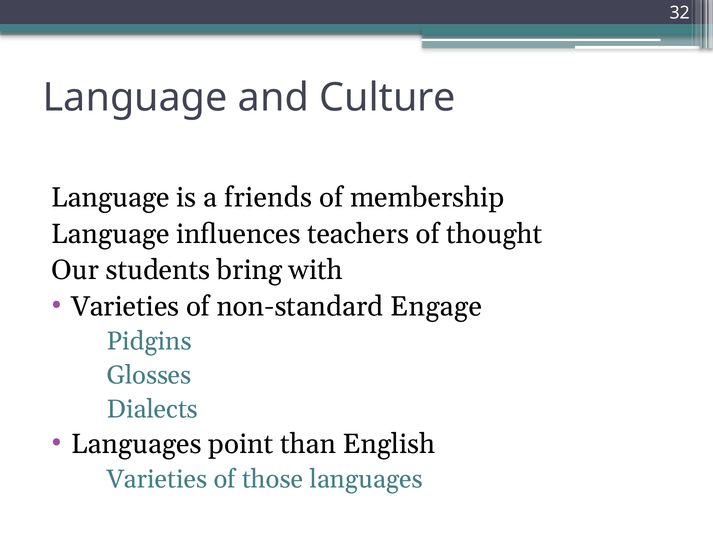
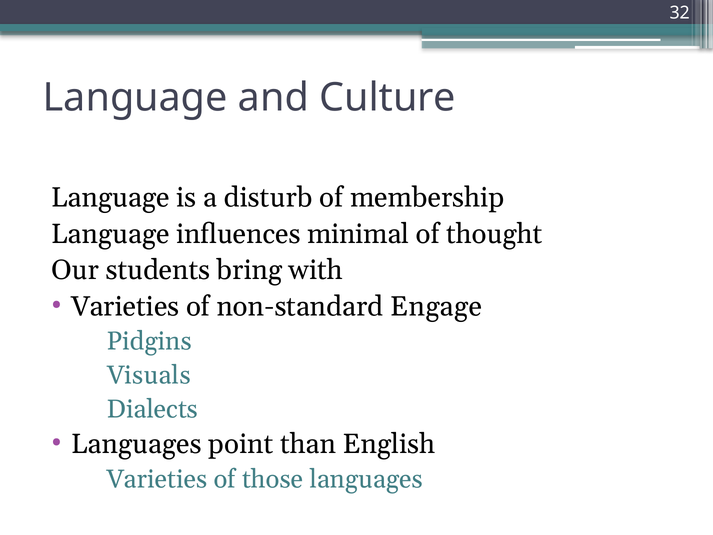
friends: friends -> disturb (268, 197)
teachers: teachers -> minimal (358, 234)
Glosses: Glosses -> Visuals (149, 375)
